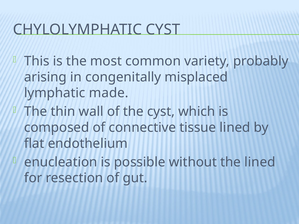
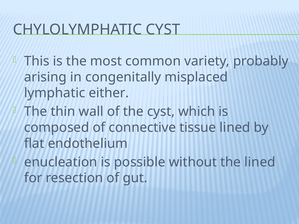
made: made -> either (109, 93)
